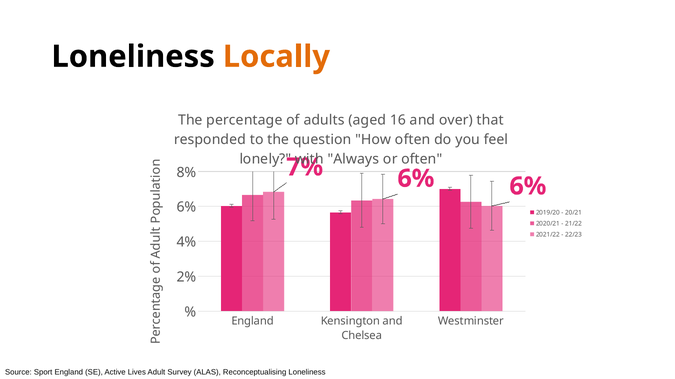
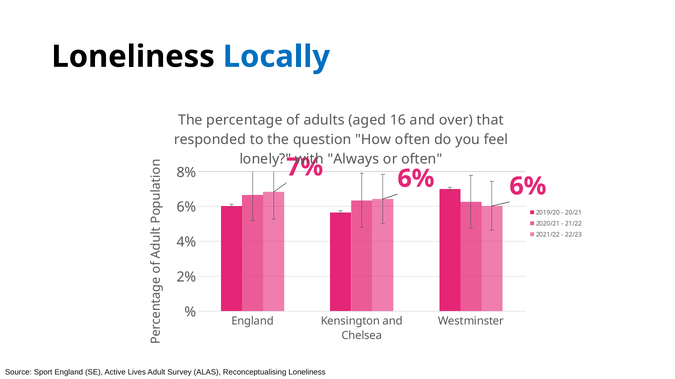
Locally colour: orange -> blue (276, 57)
